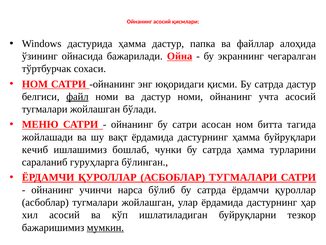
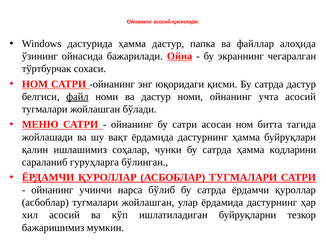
кечиб: кечиб -> қалин (35, 149)
бошлаб: бошлаб -> соҳалар (131, 149)
турларини: турларини -> кодларини (293, 149)
мумкин underline: present -> none (105, 227)
